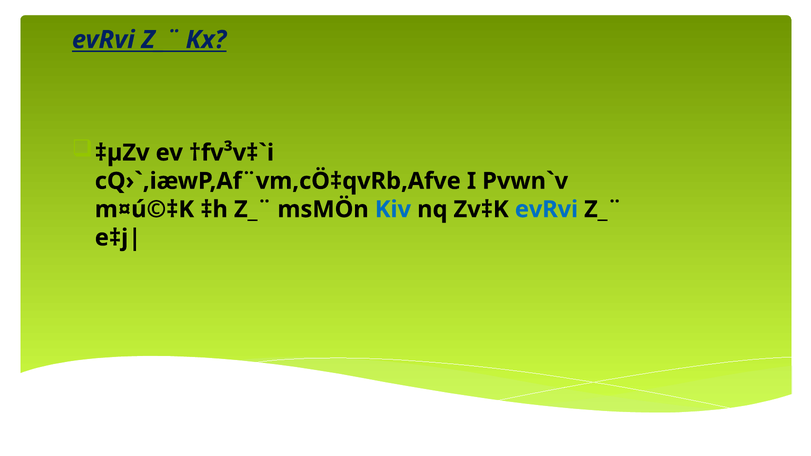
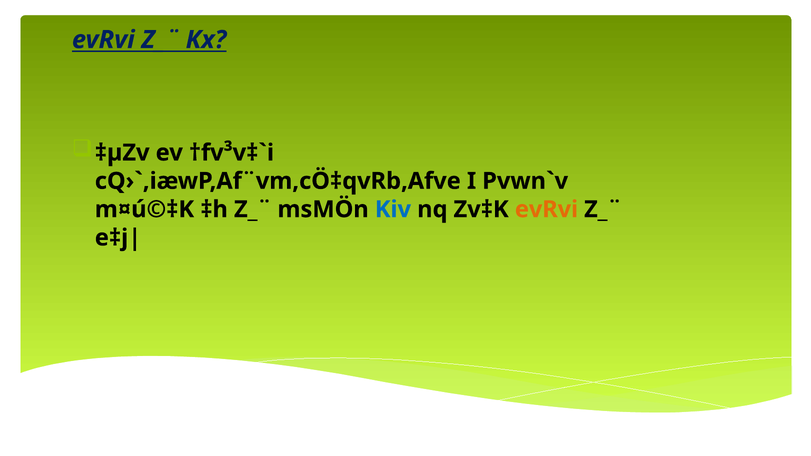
evRvi colour: blue -> orange (546, 209)
